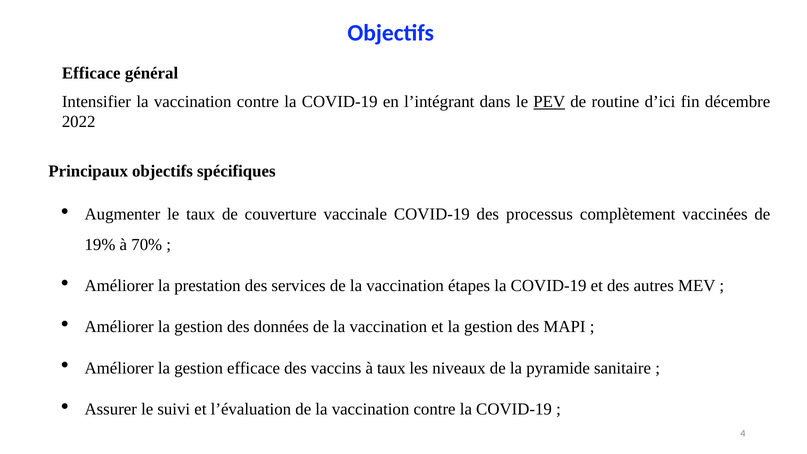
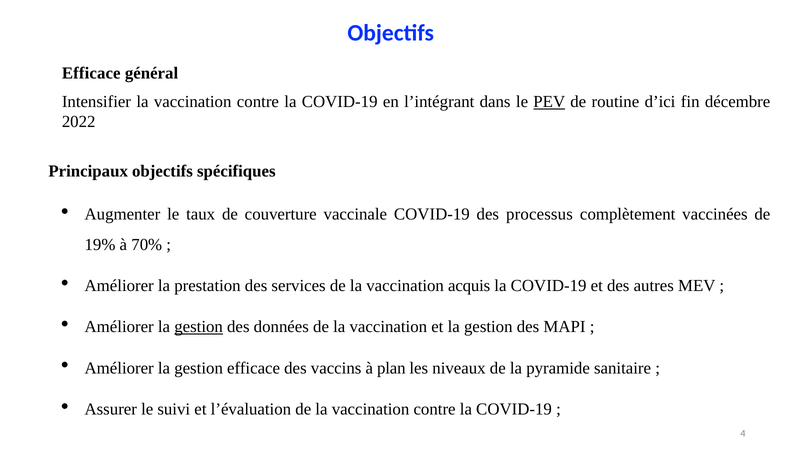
étapes: étapes -> acquis (469, 286)
gestion underline: none -> present (199, 327)
à taux: taux -> plan (391, 368)
